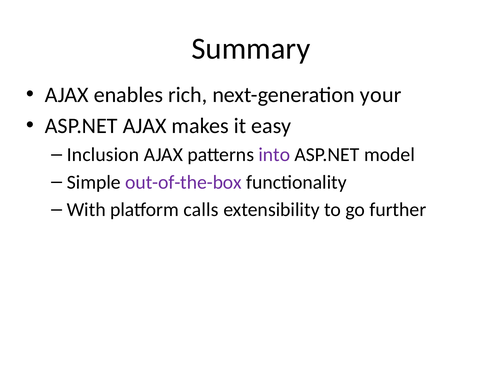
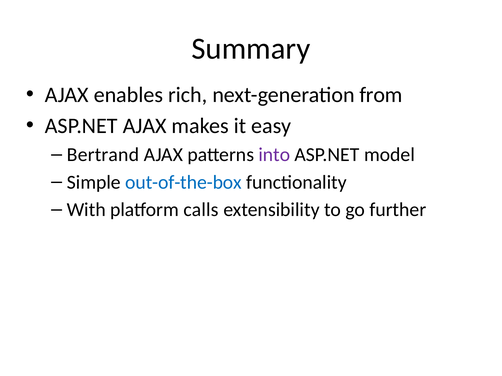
your: your -> from (381, 95)
Inclusion: Inclusion -> Bertrand (103, 155)
out-of-the-box colour: purple -> blue (184, 182)
